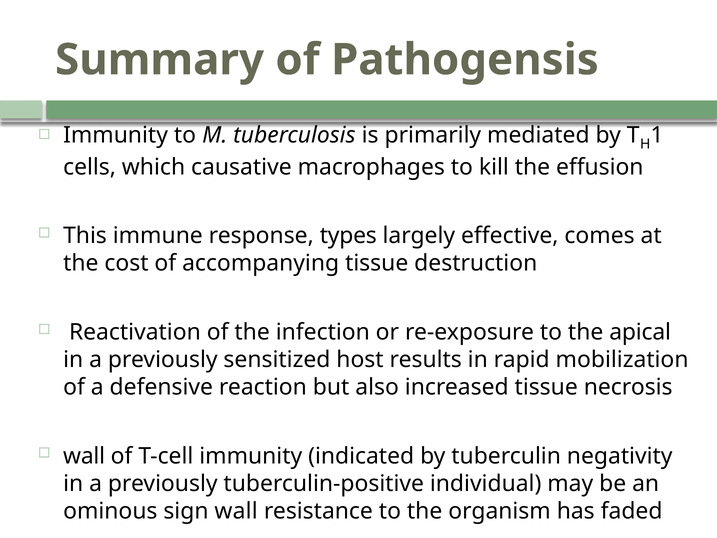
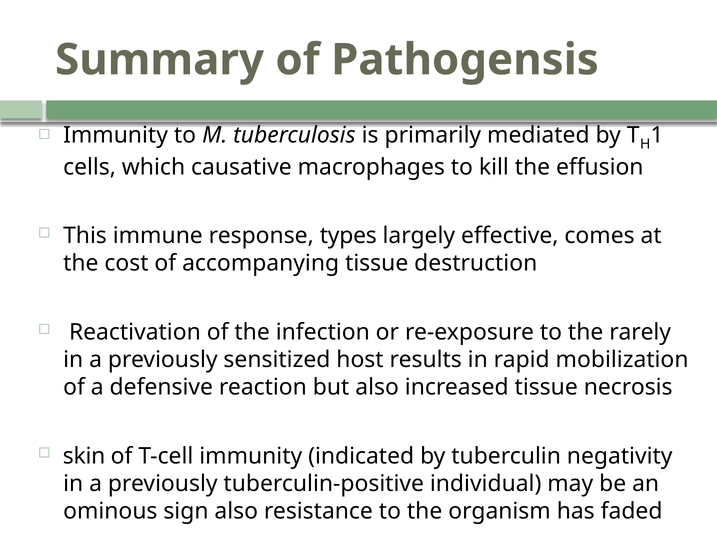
apical: apical -> rarely (640, 332)
wall: wall -> skin (84, 456)
sign wall: wall -> also (236, 511)
